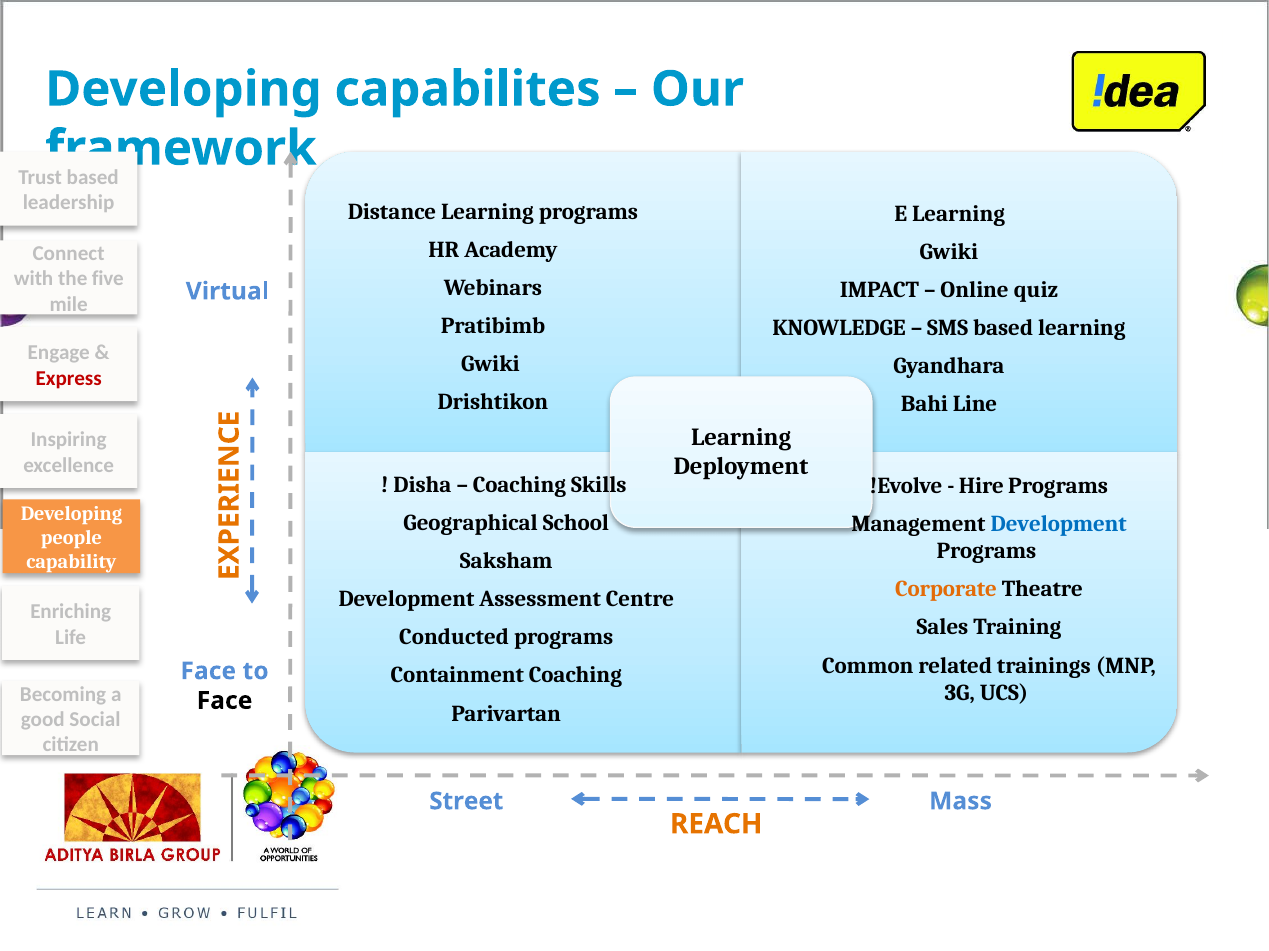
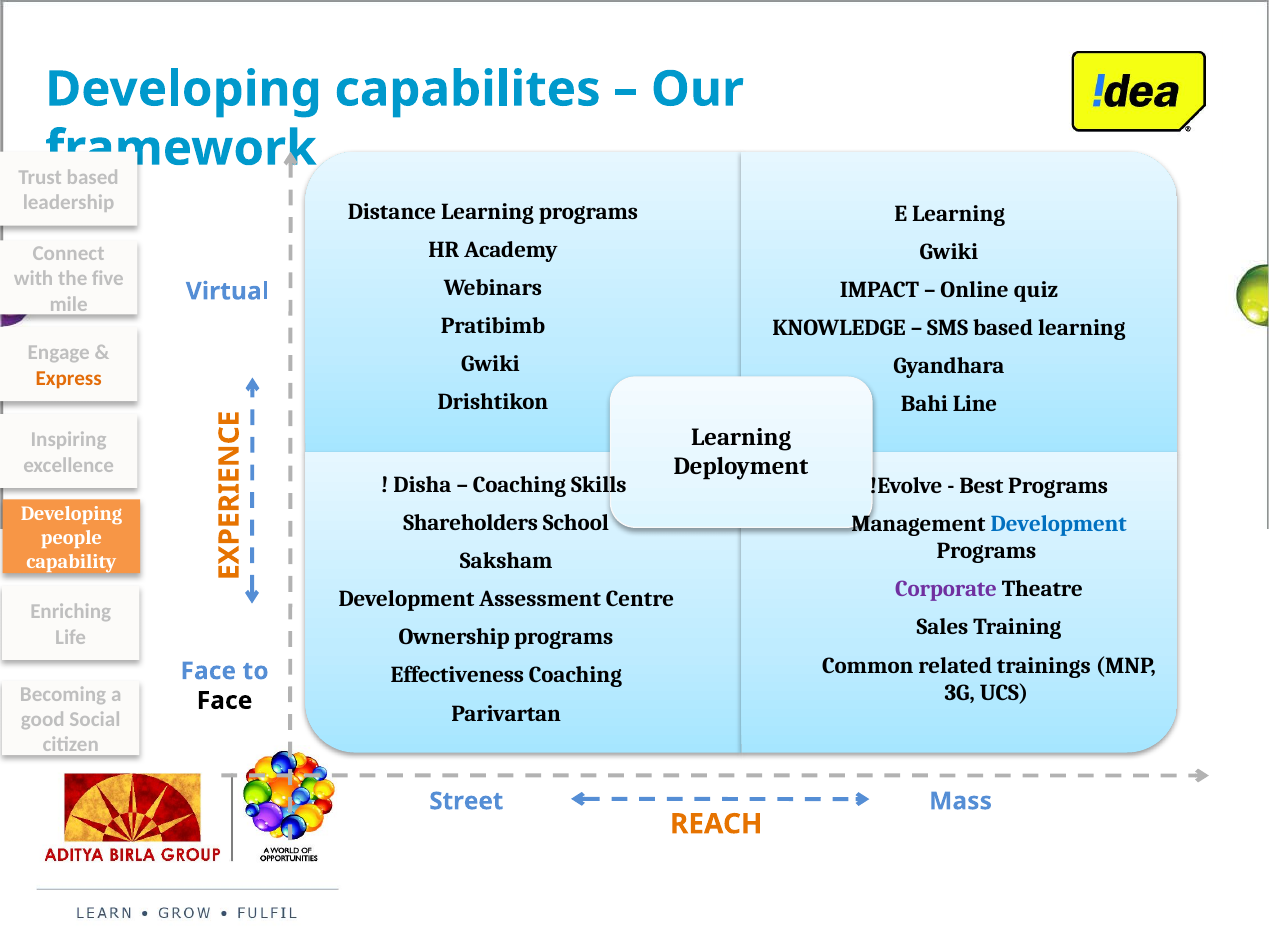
Express colour: red -> orange (69, 379)
Hire: Hire -> Best (981, 486)
Geographical: Geographical -> Shareholders (471, 523)
Corporate colour: orange -> purple (946, 590)
Conducted: Conducted -> Ownership (454, 638)
Containment: Containment -> Effectiveness (457, 676)
